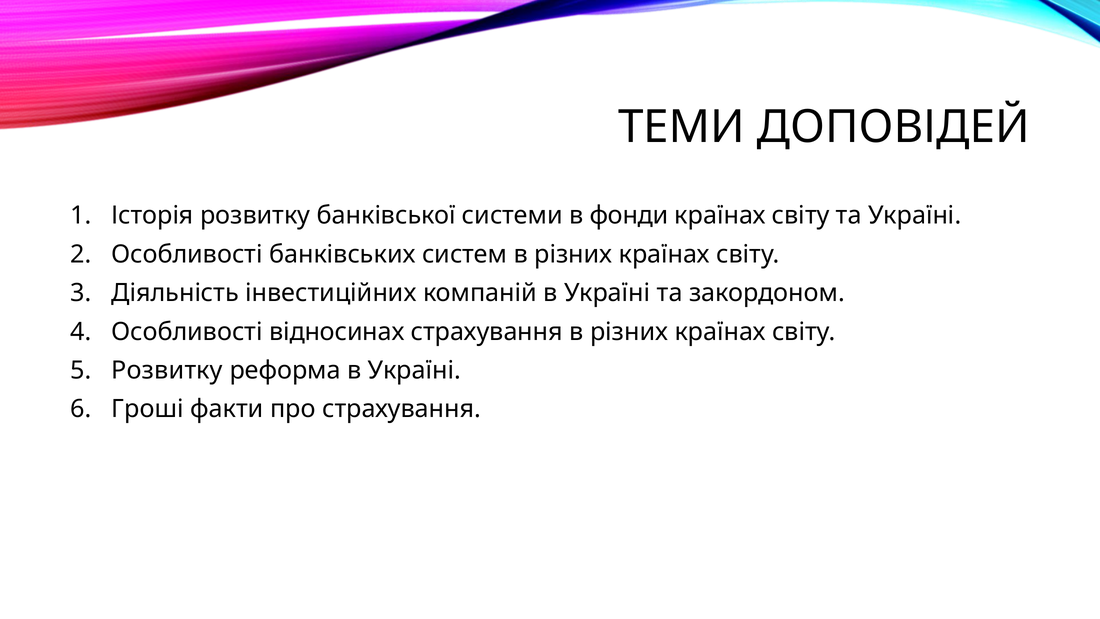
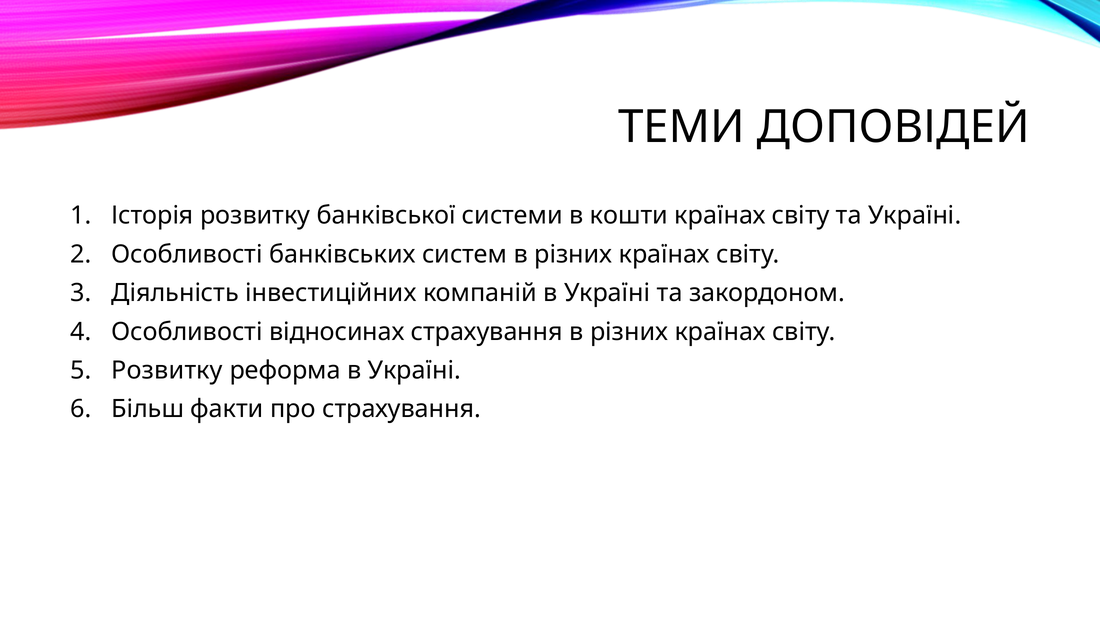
фонди: фонди -> кошти (629, 216)
Гроші: Гроші -> Більш (148, 409)
